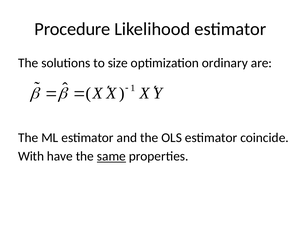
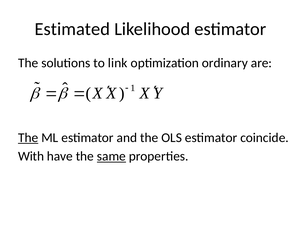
Procedure: Procedure -> Estimated (72, 29)
size: size -> link (118, 63)
The underline: none -> present (28, 138)
